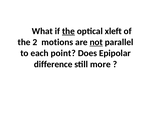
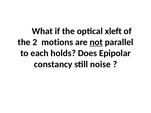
the underline: present -> none (68, 31)
point: point -> holds (63, 53)
difference: difference -> constancy (53, 64)
more: more -> noise (100, 64)
